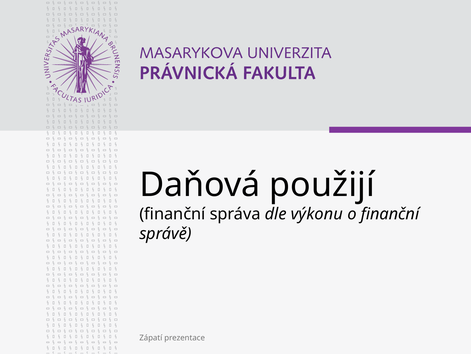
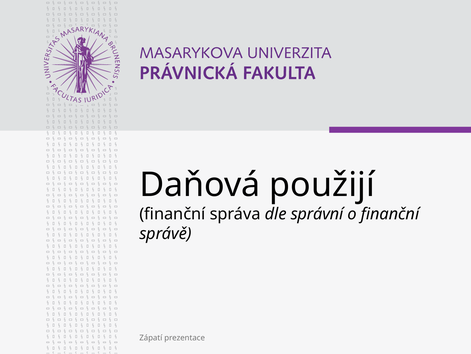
výkonu: výkonu -> správní (317, 214)
